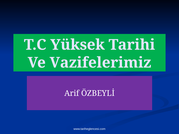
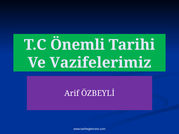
Yüksek: Yüksek -> Önemli (78, 45)
